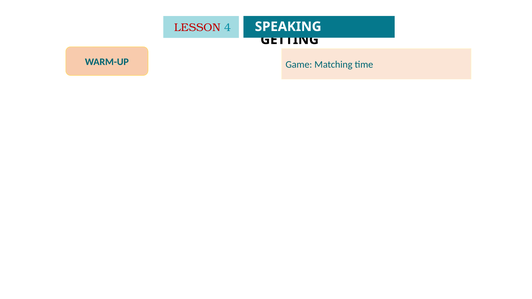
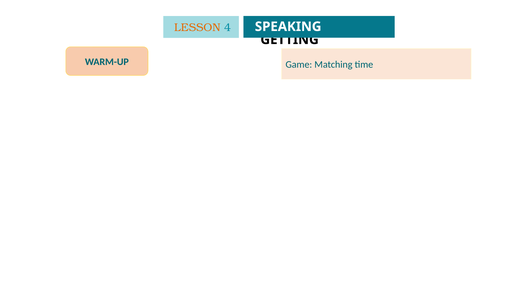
LESSON colour: red -> orange (197, 28)
